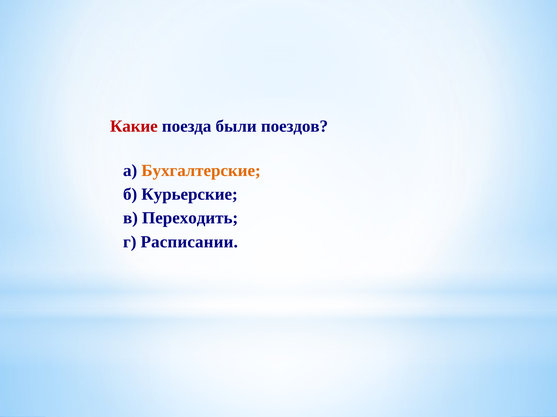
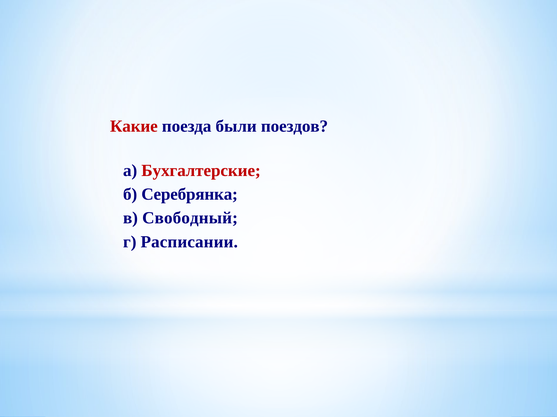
Бухгалтерские colour: orange -> red (201, 171)
Курьерские: Курьерские -> Серебрянка (190, 195)
Переходить: Переходить -> Свободный (190, 218)
